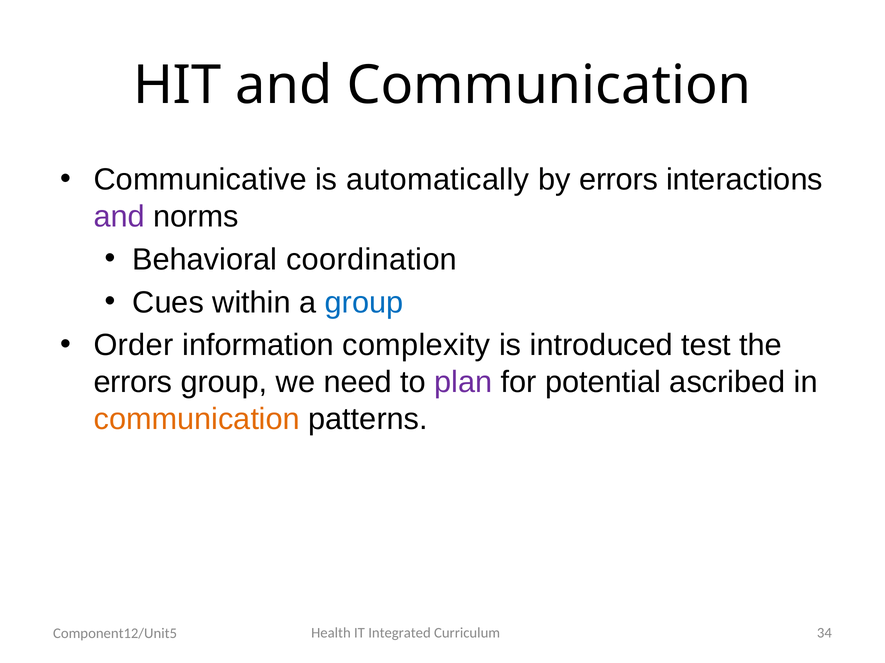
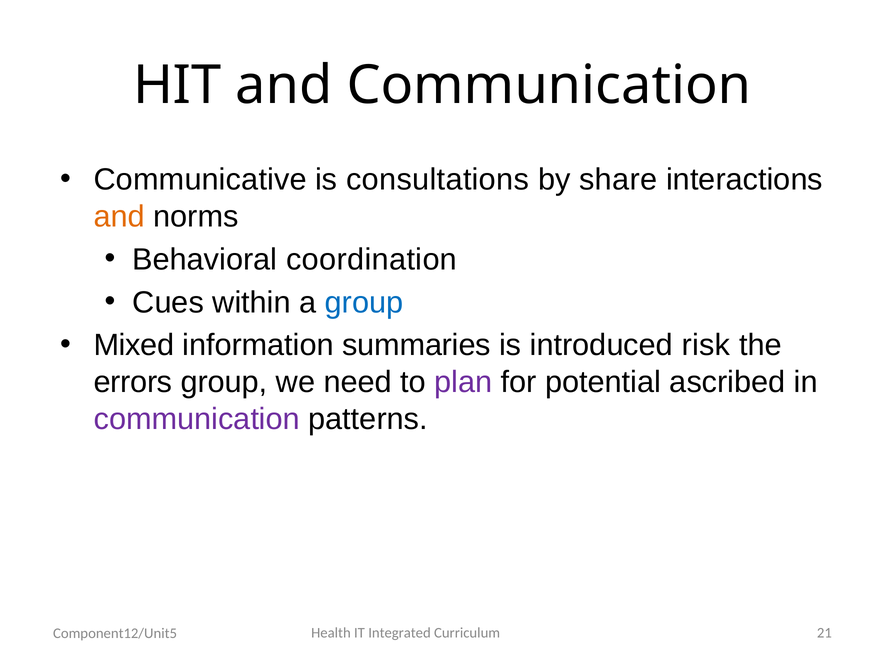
automatically: automatically -> consultations (438, 180)
by errors: errors -> share (618, 180)
and colour: purple -> orange (119, 217)
Order: Order -> Mixed (134, 346)
complexity: complexity -> summaries (417, 346)
test: test -> risk (706, 346)
communication colour: orange -> purple (197, 419)
34: 34 -> 21 (824, 634)
